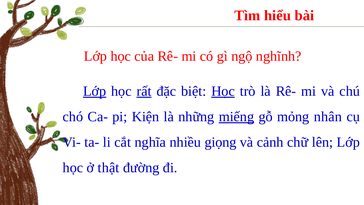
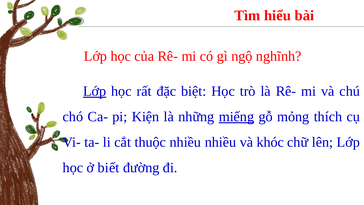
rất underline: present -> none (144, 91)
Học underline: present -> none (223, 91)
nhân: nhân -> thích (328, 116)
nghĩa: nghĩa -> thuộc (150, 142)
nhiều giọng: giọng -> nhiều (220, 142)
cảnh: cảnh -> khóc (270, 142)
thật: thật -> biết (109, 167)
